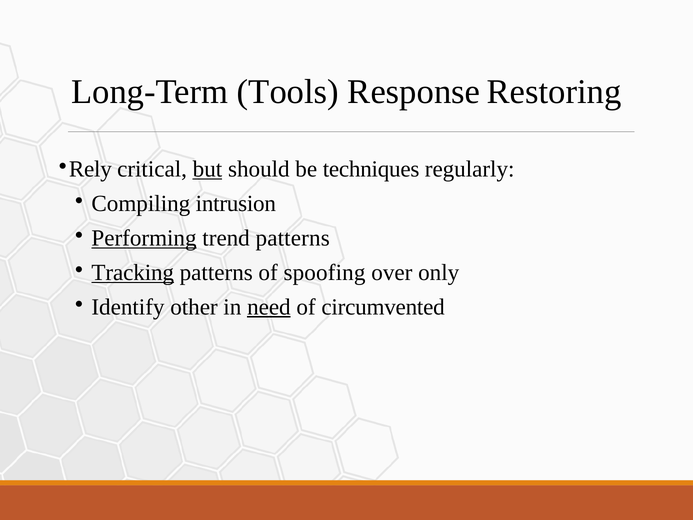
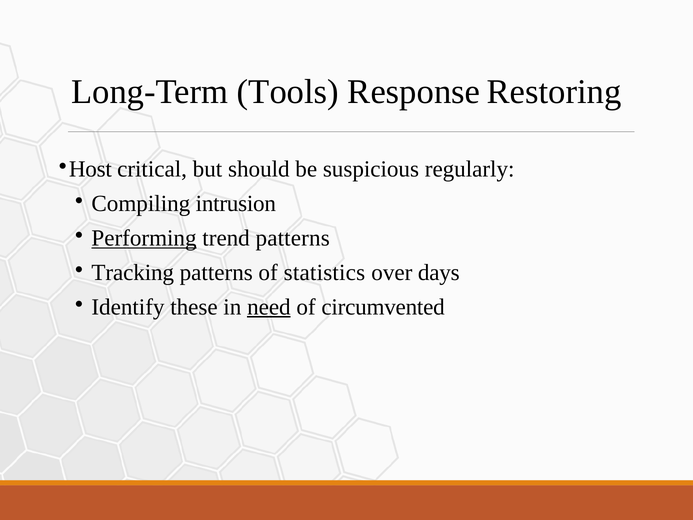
Rely: Rely -> Host (90, 169)
but underline: present -> none (207, 169)
techniques: techniques -> suspicious (371, 169)
Tracking underline: present -> none (133, 272)
spoofing: spoofing -> statistics (324, 272)
only: only -> days (439, 272)
other: other -> these (194, 307)
